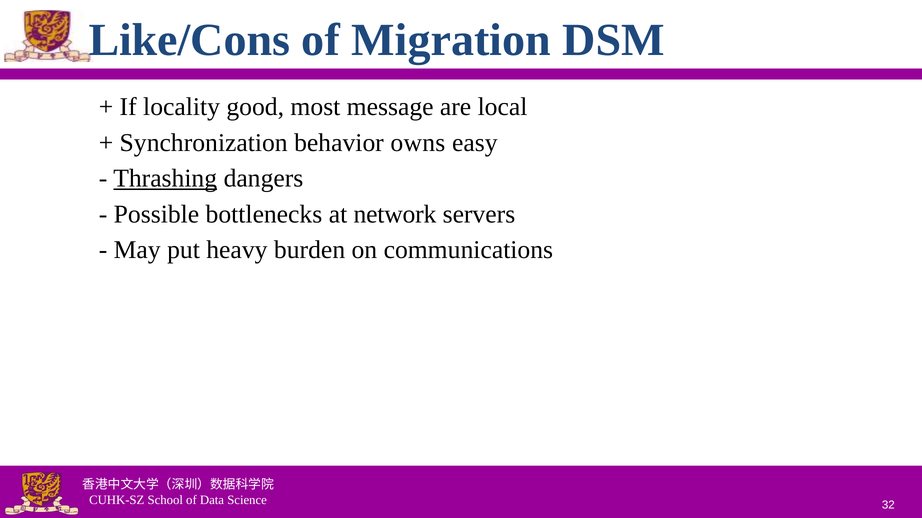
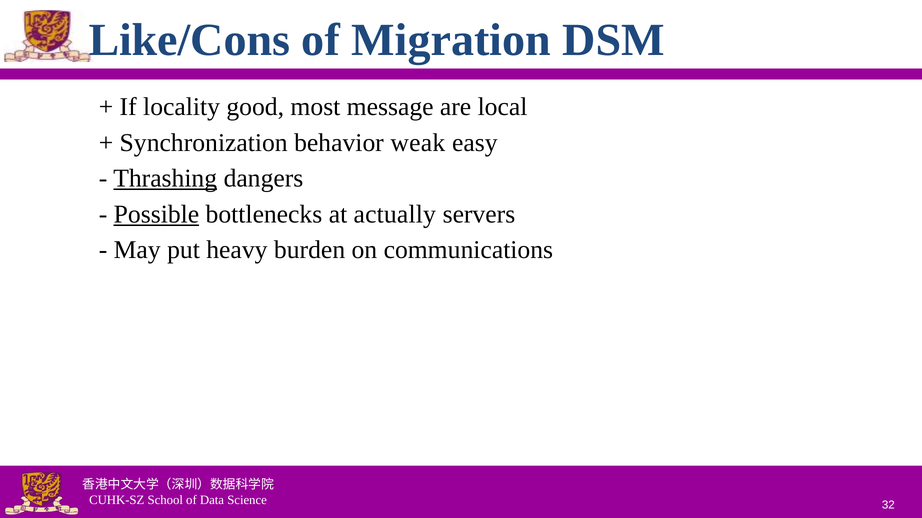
owns: owns -> weak (418, 143)
Possible underline: none -> present (156, 214)
network: network -> actually (395, 214)
